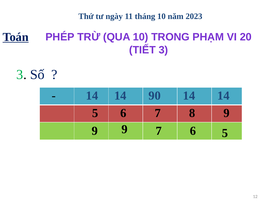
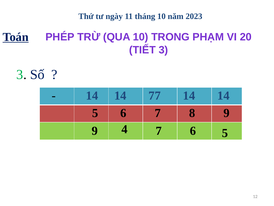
90: 90 -> 77 (155, 95)
9: 9 -> 4 (124, 129)
